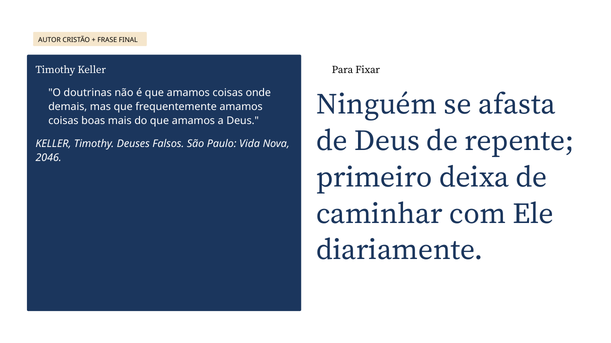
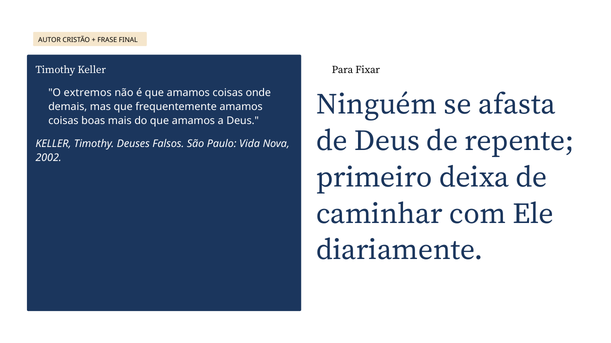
doutrinas: doutrinas -> extremos (88, 93)
2046: 2046 -> 2002 (49, 158)
